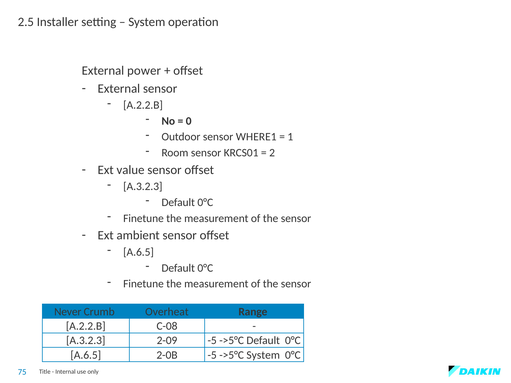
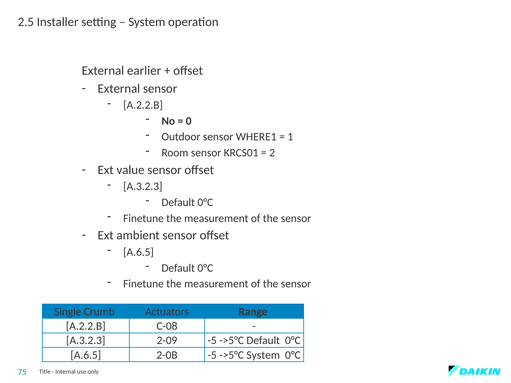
power: power -> earlier (144, 71)
Never: Never -> Single (68, 312)
Overheat: Overheat -> Actuators (167, 312)
